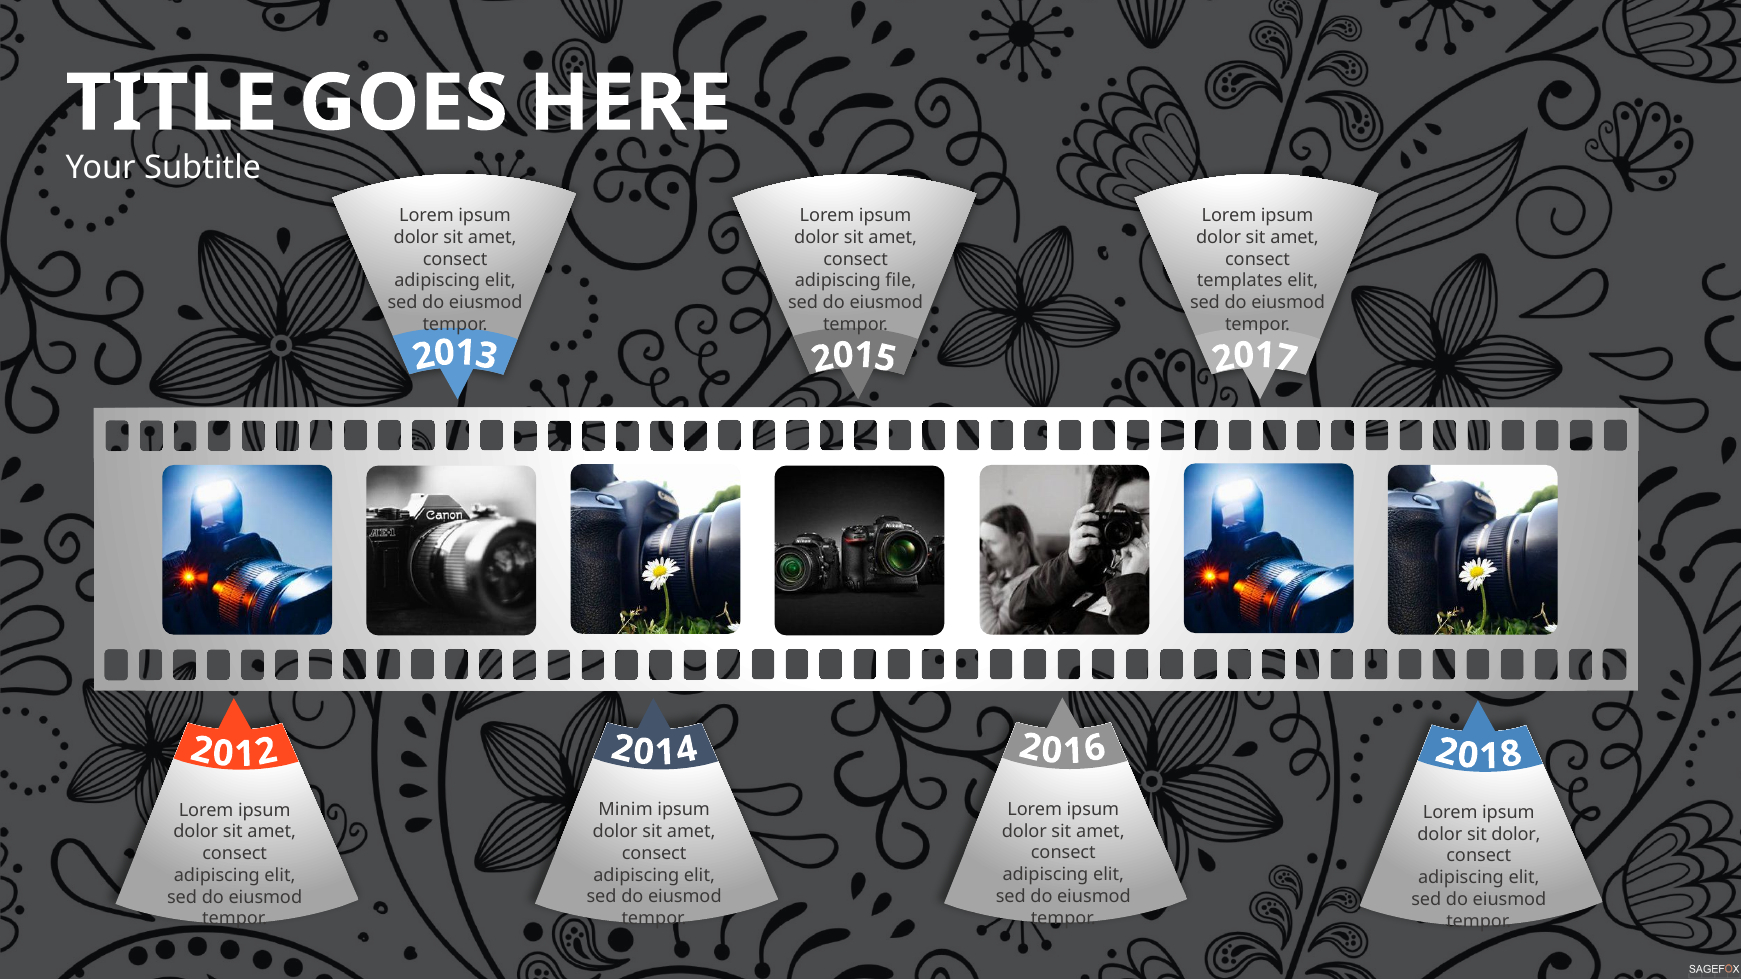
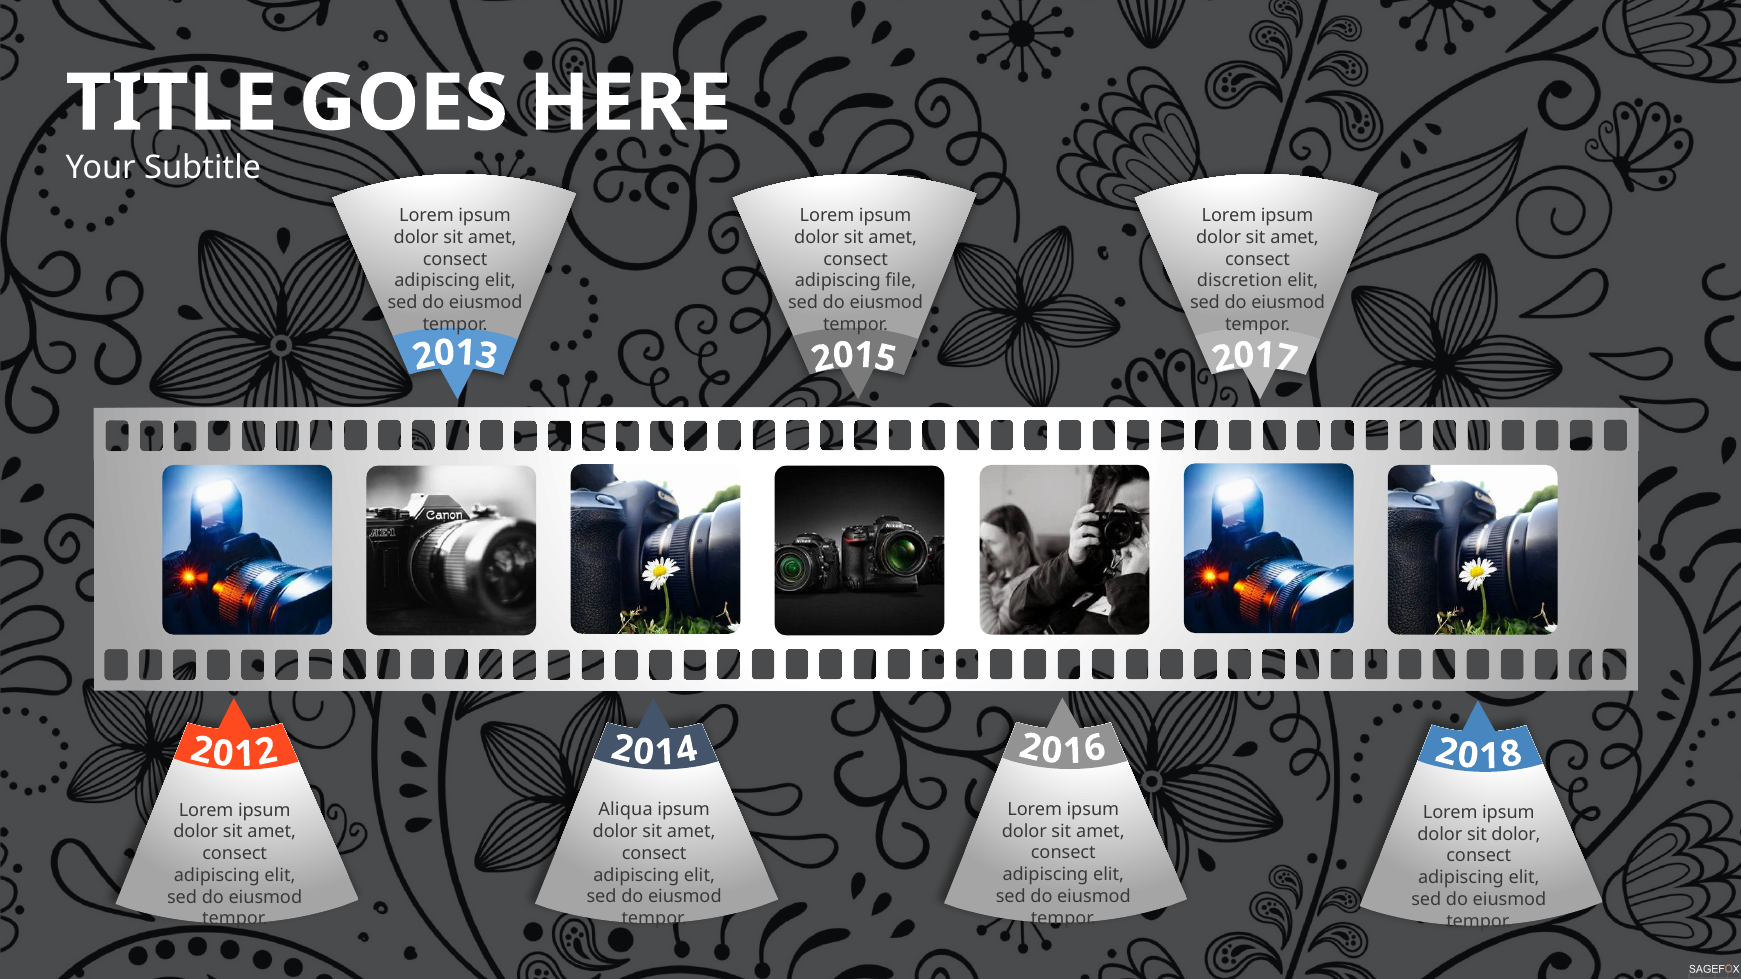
templates: templates -> discretion (1240, 281)
Minim: Minim -> Aliqua (625, 810)
